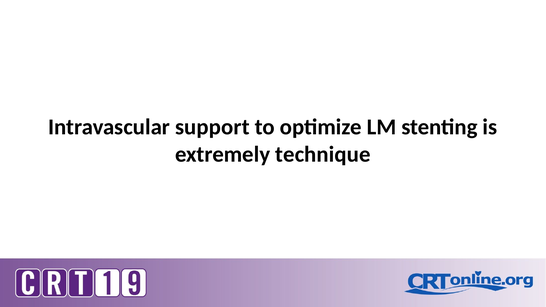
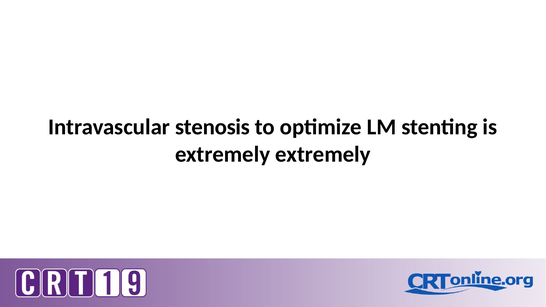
support: support -> stenosis (213, 127)
extremely technique: technique -> extremely (323, 154)
